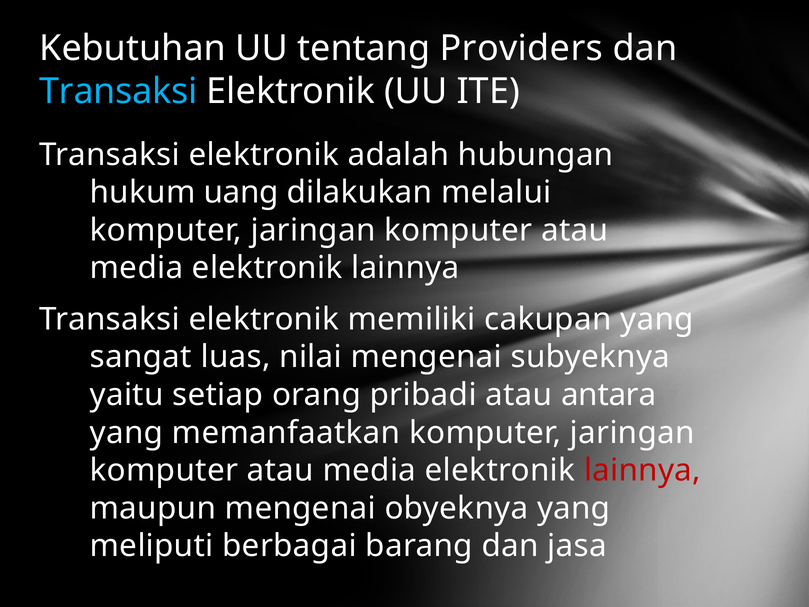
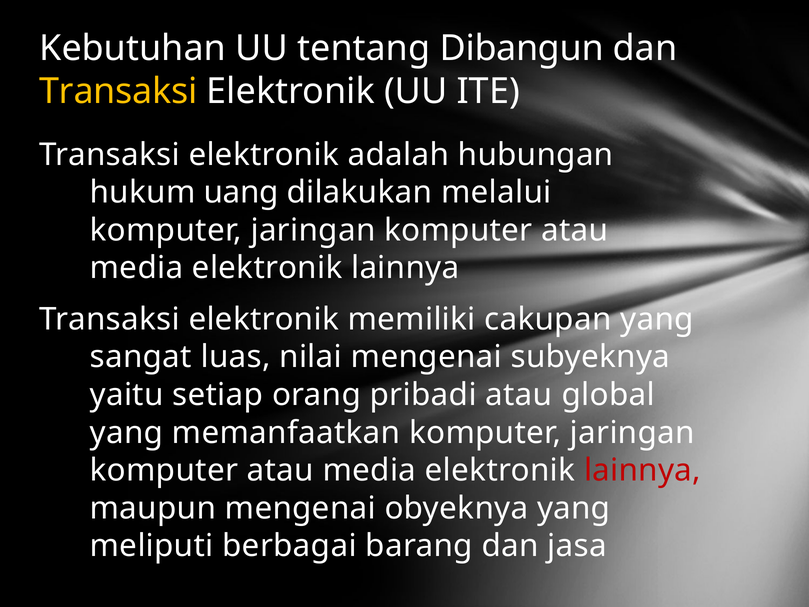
Providers: Providers -> Dibangun (522, 48)
Transaksi colour: light blue -> yellow (118, 91)
antara: antara -> global (608, 395)
